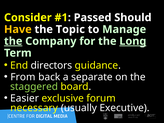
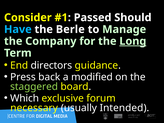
Have colour: yellow -> light blue (18, 29)
Topic: Topic -> Berle (70, 29)
the underline: present -> none (13, 41)
From: From -> Press (23, 77)
separate: separate -> modified (92, 77)
Easier: Easier -> Which (25, 98)
Executive: Executive -> Intended (124, 108)
